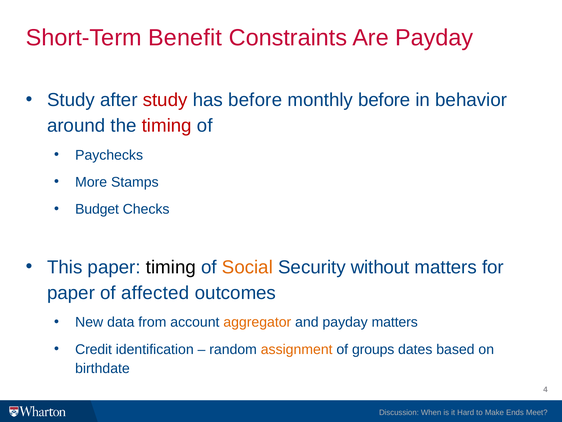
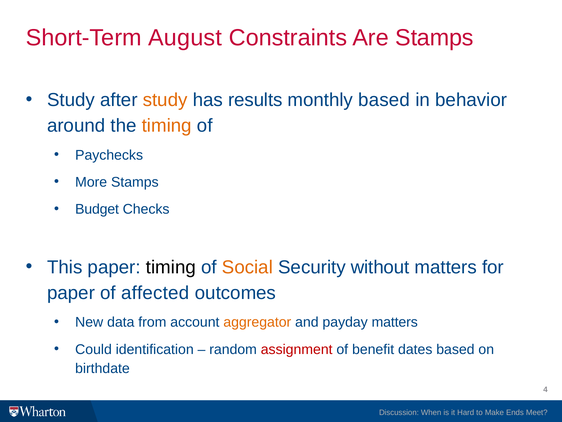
Benefit: Benefit -> August (185, 38)
Are Payday: Payday -> Stamps (434, 38)
study colour: red -> orange (165, 100)
has before: before -> results (255, 100)
monthly before: before -> based (384, 100)
timing colour: red -> orange (167, 125)
Credit: Credit -> Could (93, 349)
assignment colour: orange -> red (297, 349)
groups: groups -> benefit (373, 349)
